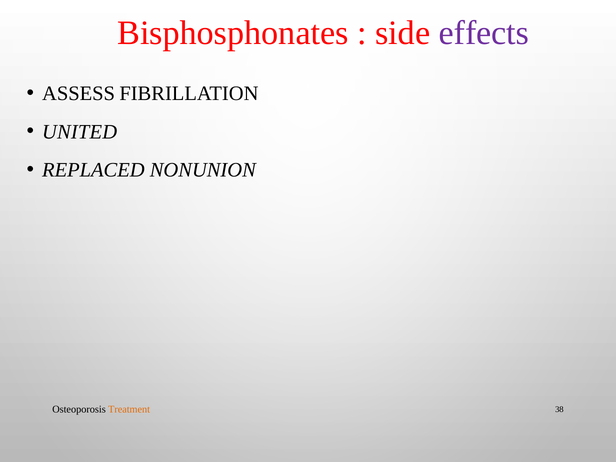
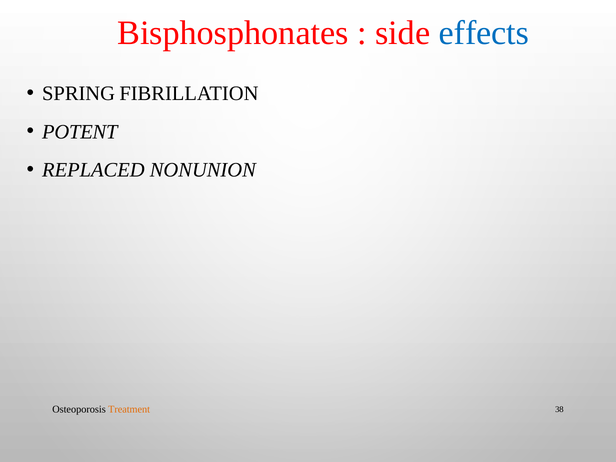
effects colour: purple -> blue (484, 33)
ASSESS: ASSESS -> SPRING (79, 94)
UNITED: UNITED -> POTENT (80, 132)
